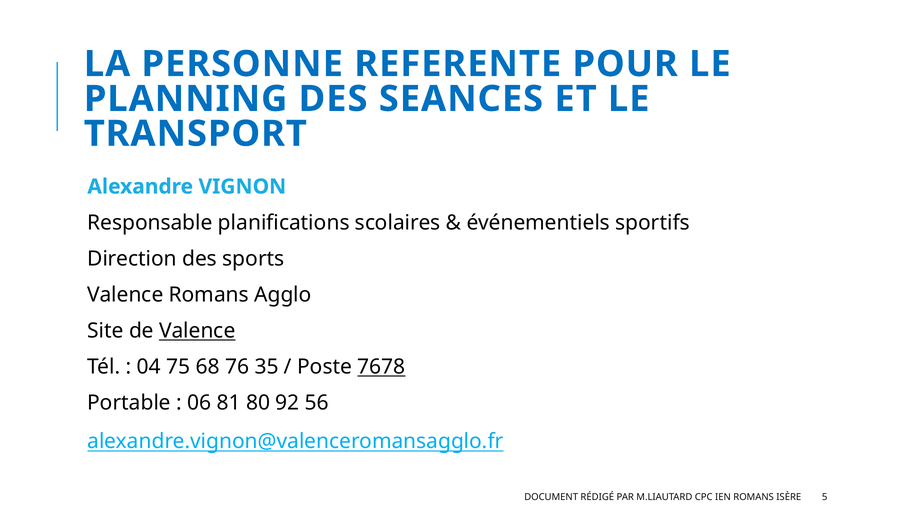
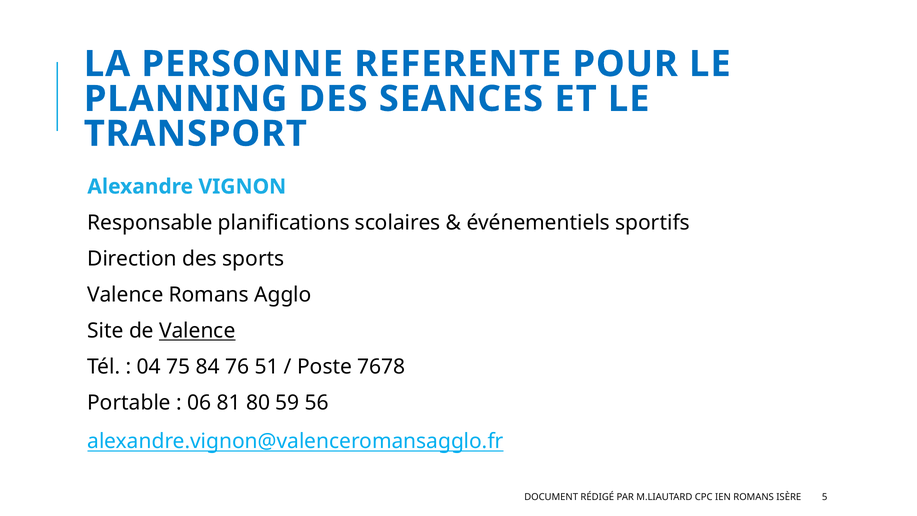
68: 68 -> 84 (208, 367)
35: 35 -> 51 (267, 367)
7678 underline: present -> none (381, 367)
92: 92 -> 59 (287, 403)
